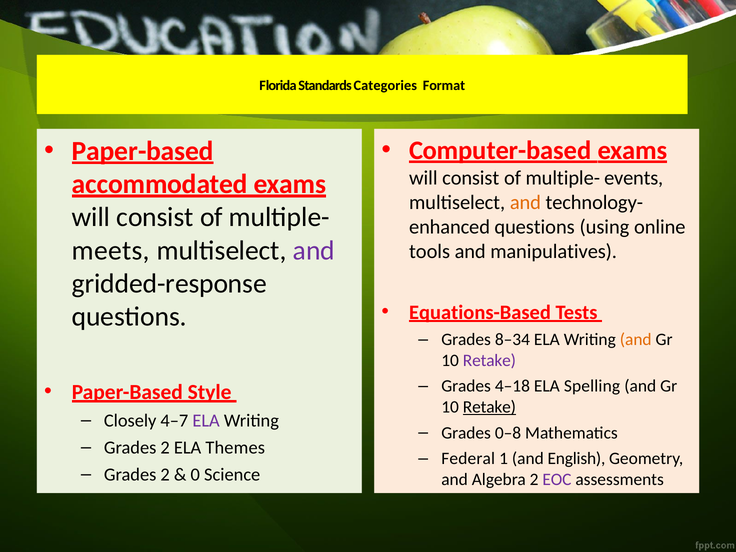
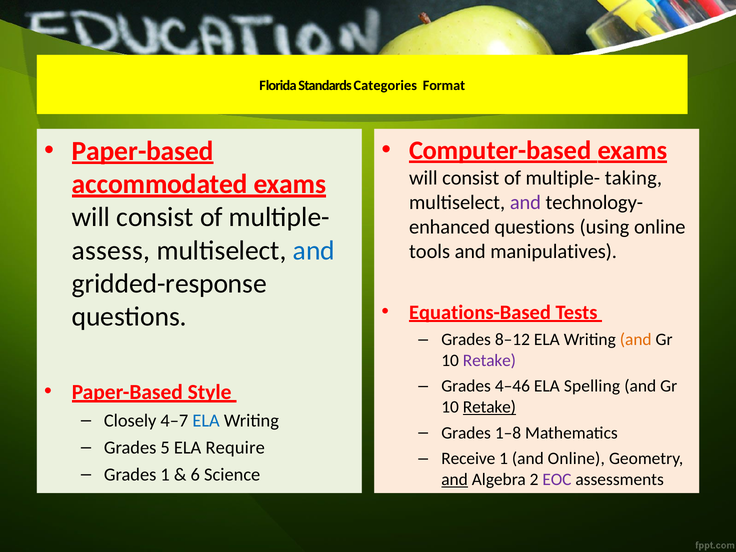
events: events -> taking (633, 178)
and colour: orange -> purple (525, 203)
meets: meets -> assess (111, 250)
and colour: purple -> blue (314, 250)
8–34: 8–34 -> 8–12 (512, 340)
4–18: 4–18 -> 4–46 (512, 386)
ELA colour: purple -> blue (206, 421)
0–8: 0–8 -> 1–8 (508, 433)
2: 2 -> 5 (165, 448)
Themes: Themes -> Require (235, 448)
Federal: Federal -> Receive (468, 459)
and English: English -> Online (576, 459)
2: 2 -> 1 (165, 475)
0: 0 -> 6 (195, 475)
and underline: none -> present (455, 480)
